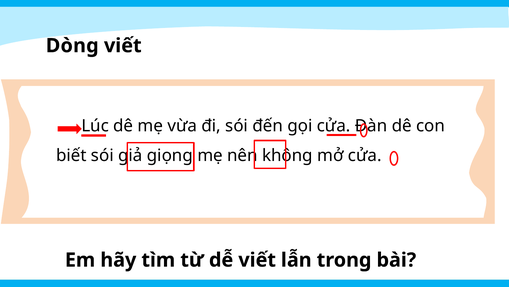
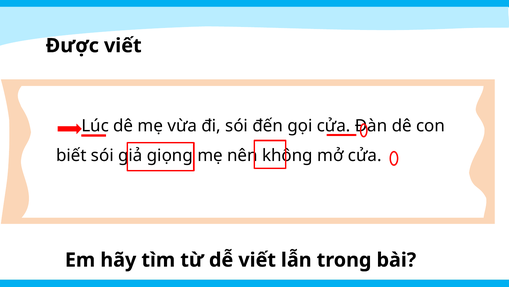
Dòng: Dòng -> Được (72, 46)
